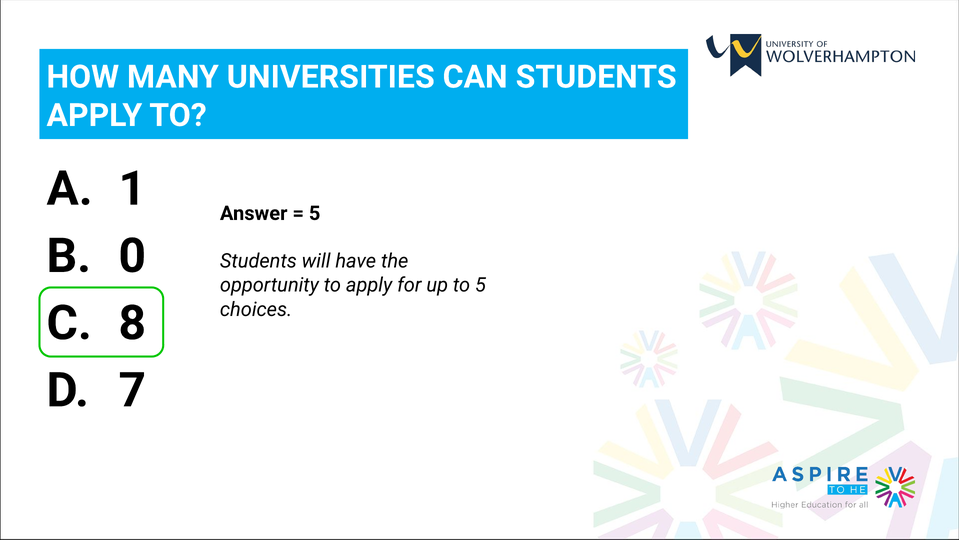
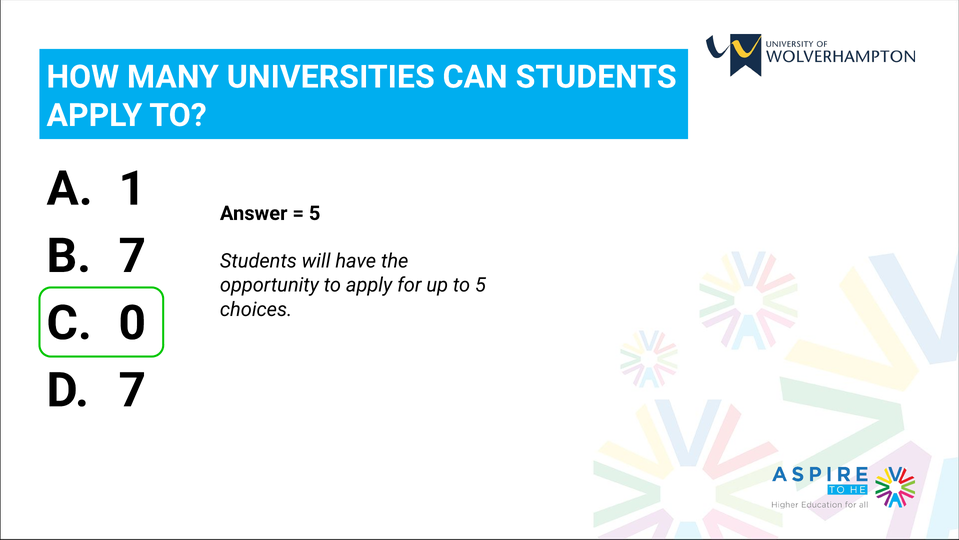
0: 0 -> 7 (132, 256)
8: 8 -> 0 (132, 323)
